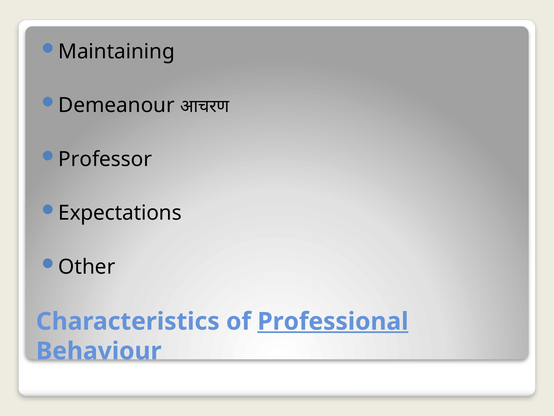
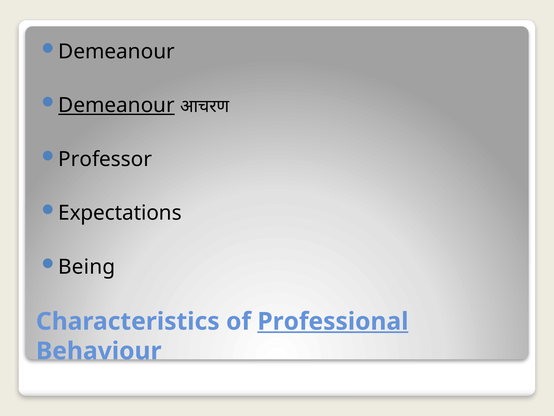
Maintaining: Maintaining -> Demeanour (117, 52)
Demeanour underline: none -> present (116, 105)
Other: Other -> Being (87, 267)
